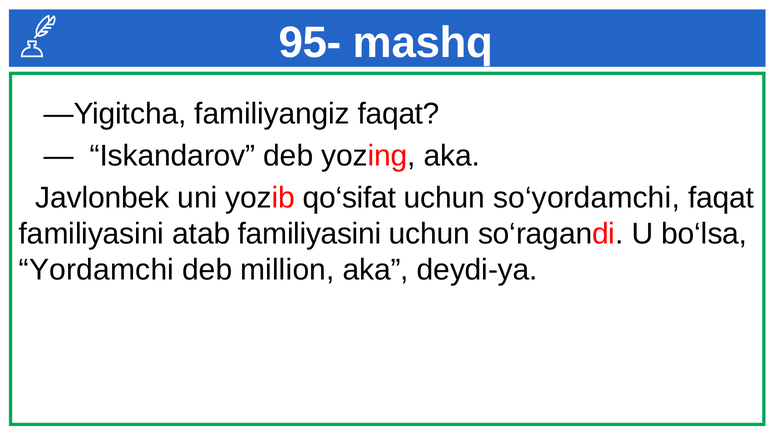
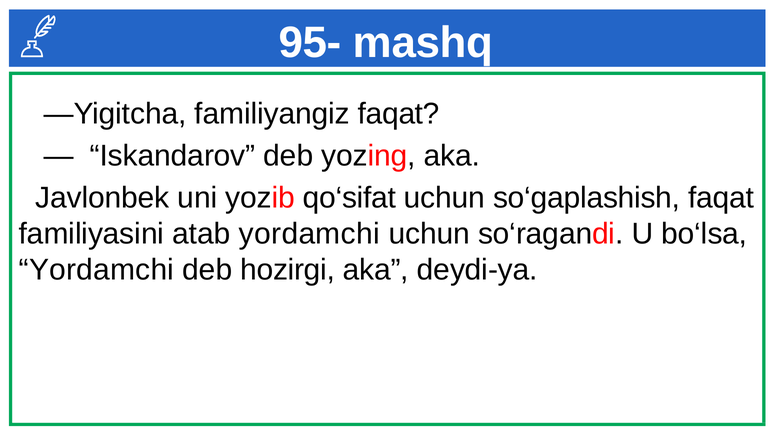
so‘yordamchi: so‘yordamchi -> so‘gaplashish (587, 198)
atab familiyasini: familiyasini -> yordamchi (309, 234)
million: million -> hozirgi (288, 270)
